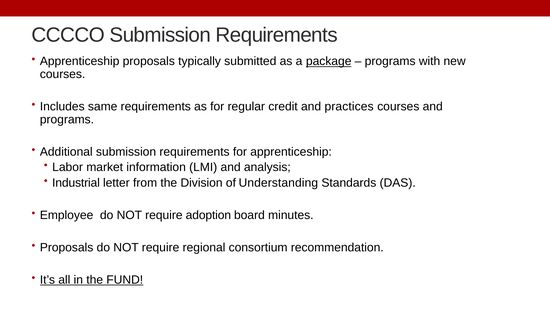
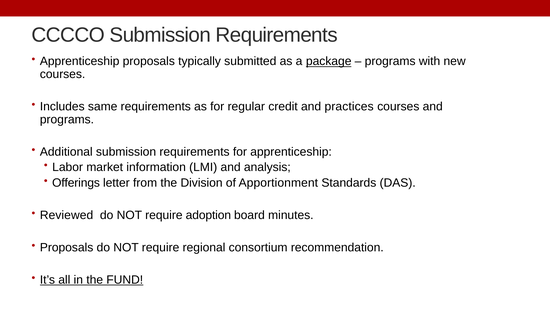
Industrial: Industrial -> Offerings (76, 183)
Understanding: Understanding -> Apportionment (278, 183)
Employee: Employee -> Reviewed (67, 215)
